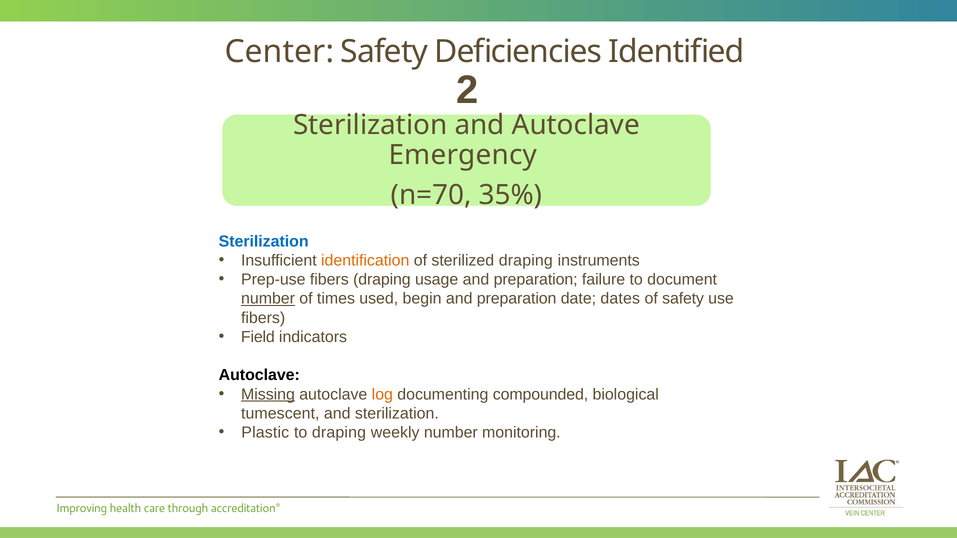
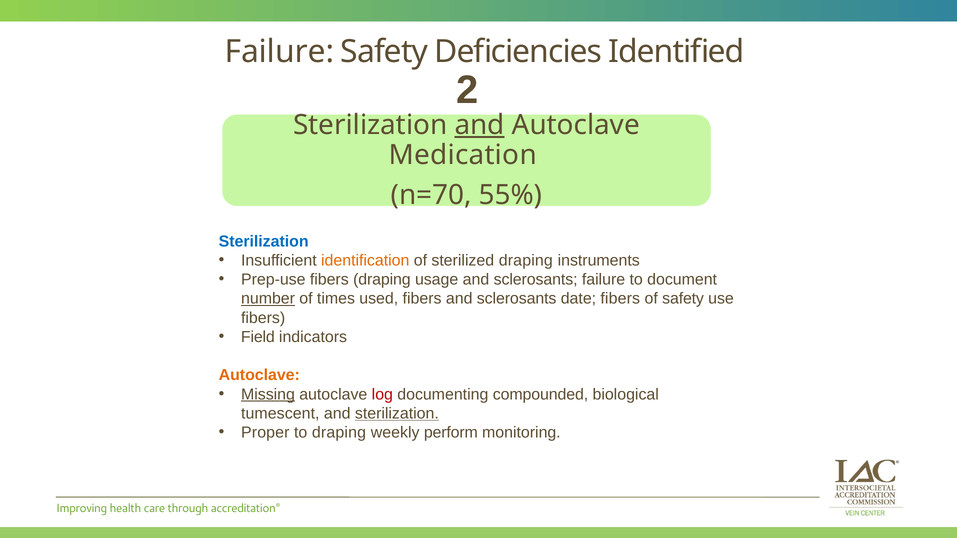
Center: Center -> Failure (279, 52)
and underline: none -> present (480, 125)
Emergency: Emergency -> Medication (463, 155)
35%: 35% -> 55% (511, 195)
usage and preparation: preparation -> sclerosants (536, 280)
used begin: begin -> fibers (422, 299)
preparation: preparation -> sclerosants (517, 299)
date dates: dates -> fibers (620, 299)
Autoclave colour: black -> orange (259, 375)
log colour: orange -> red (382, 395)
sterilization underline: none -> present (397, 414)
Plastic: Plastic -> Proper (265, 433)
weekly number: number -> perform (451, 433)
